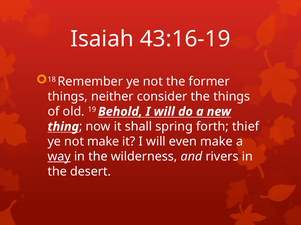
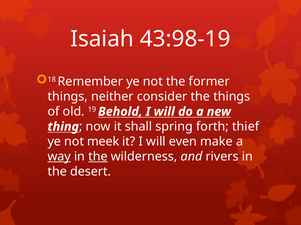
43:16-19: 43:16-19 -> 43:98-19 (185, 39)
not make: make -> meek (103, 142)
the underline: none -> present (98, 157)
